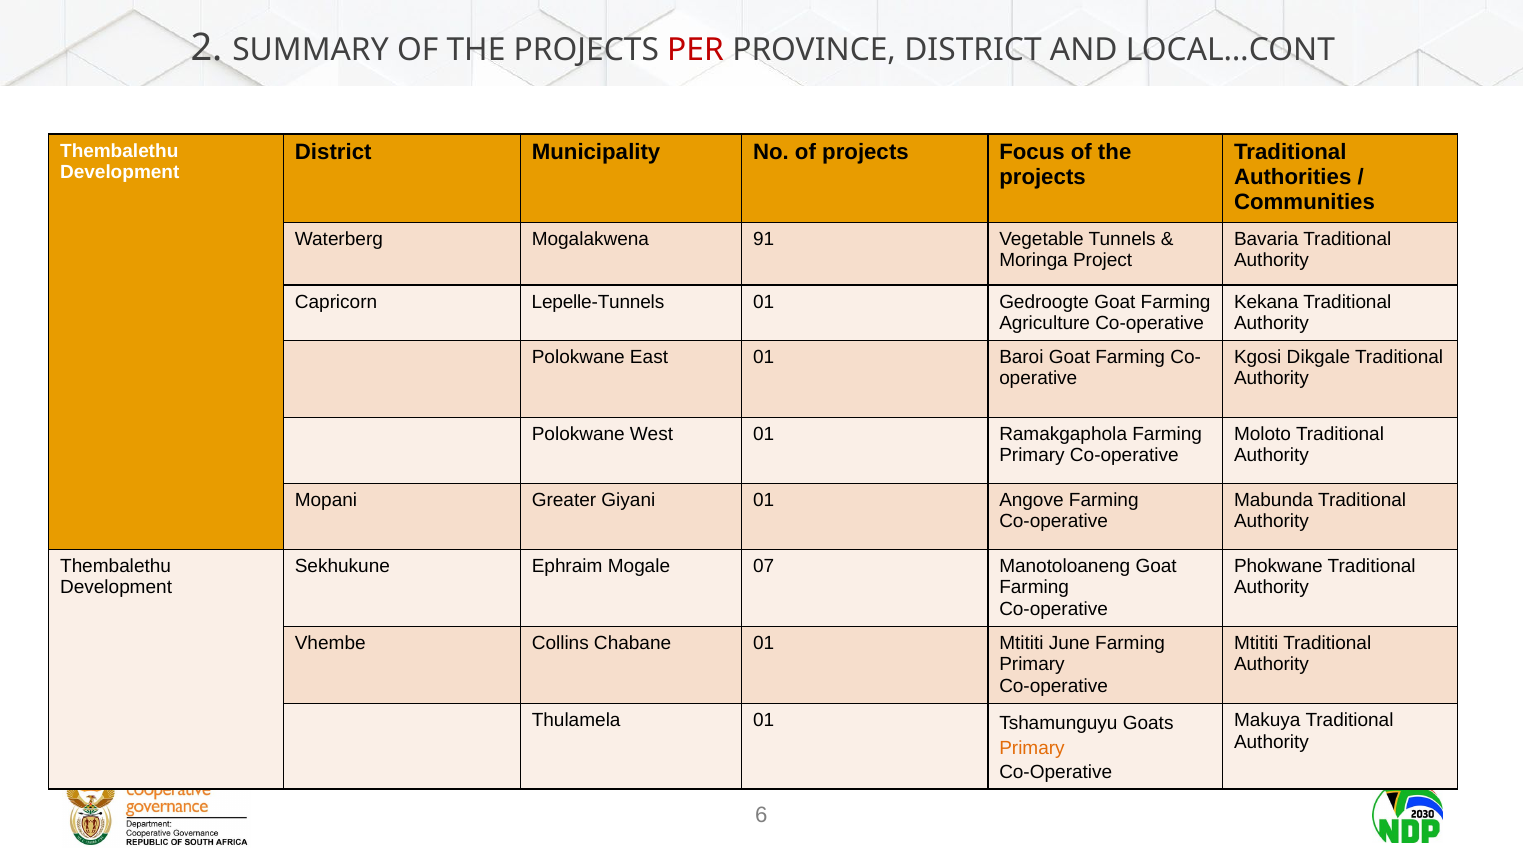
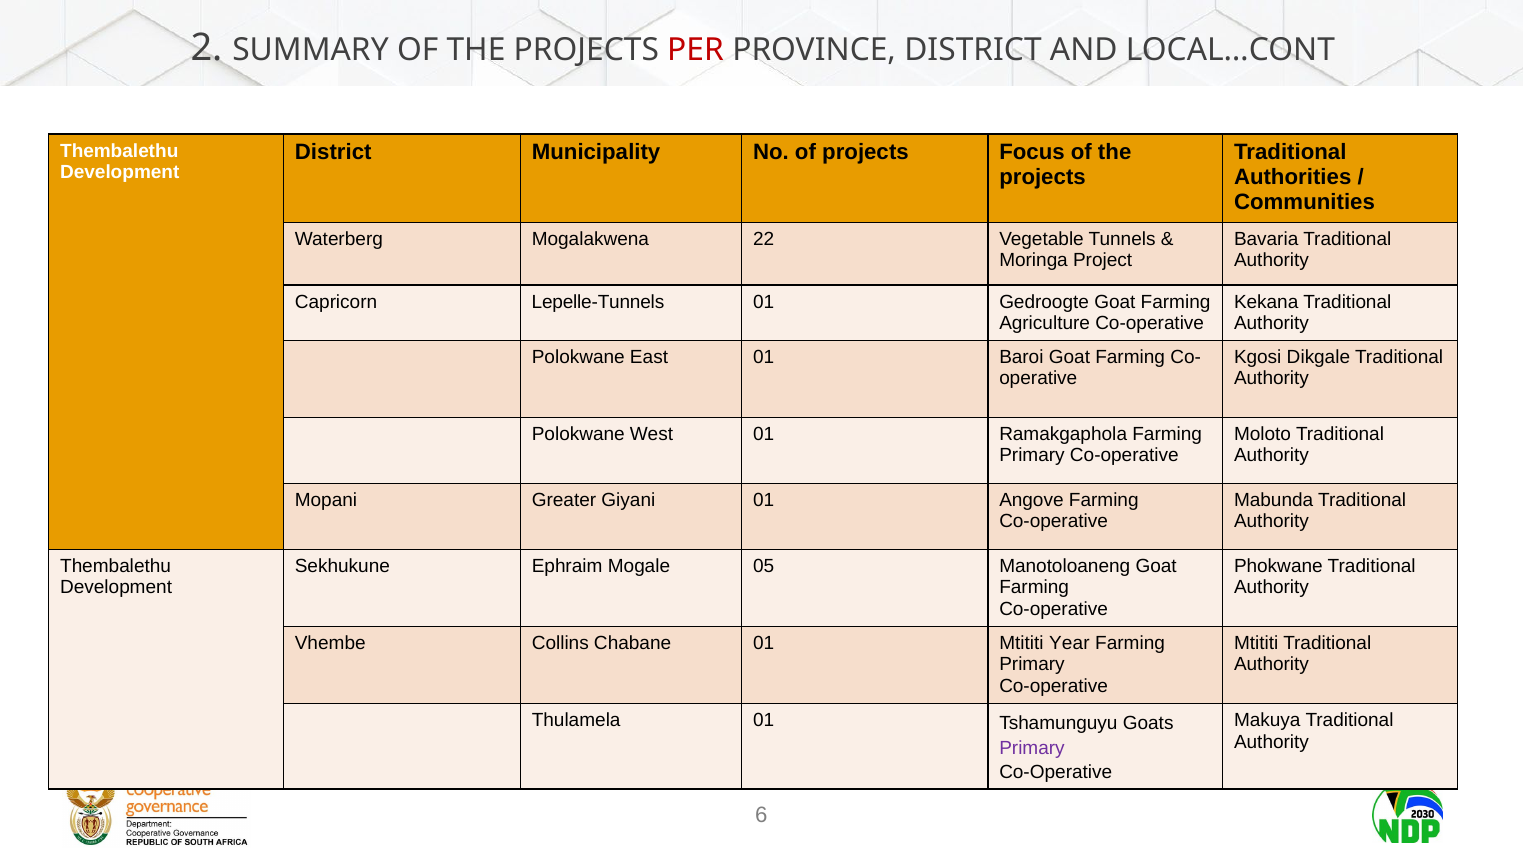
91: 91 -> 22 (764, 239)
07: 07 -> 05 (764, 566)
June: June -> Year (1069, 643)
Primary colour: orange -> purple (1032, 748)
